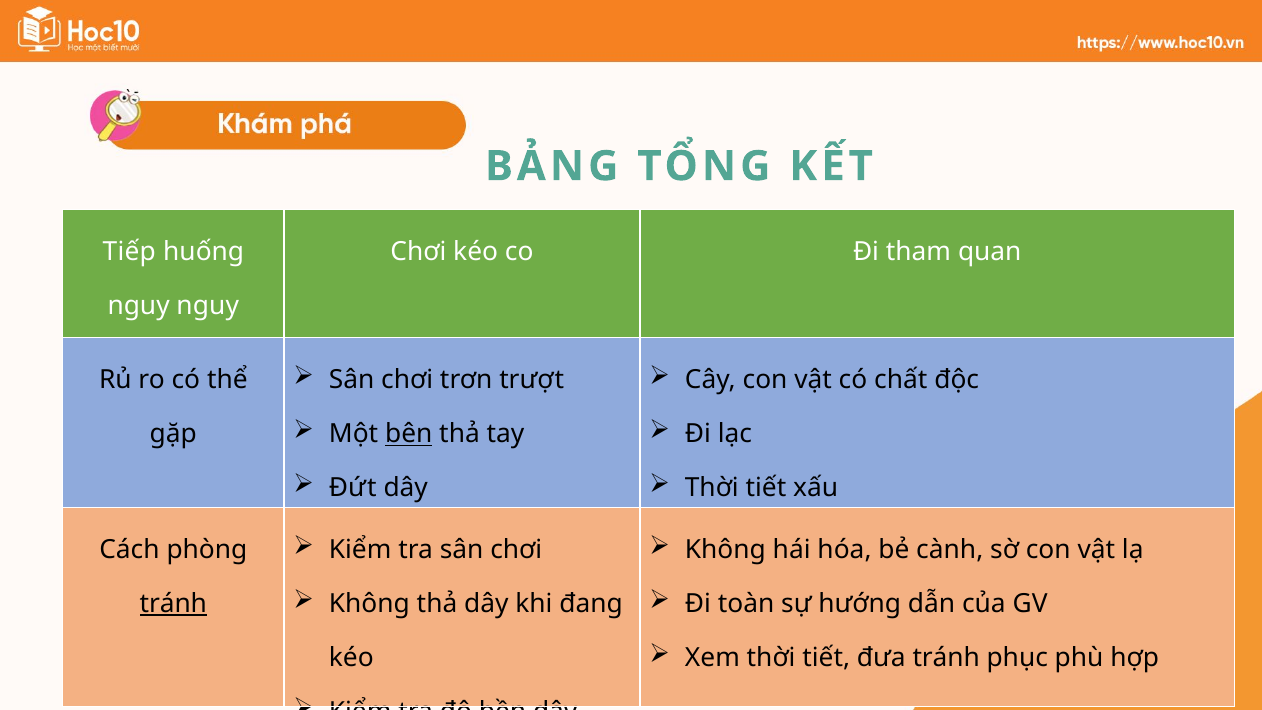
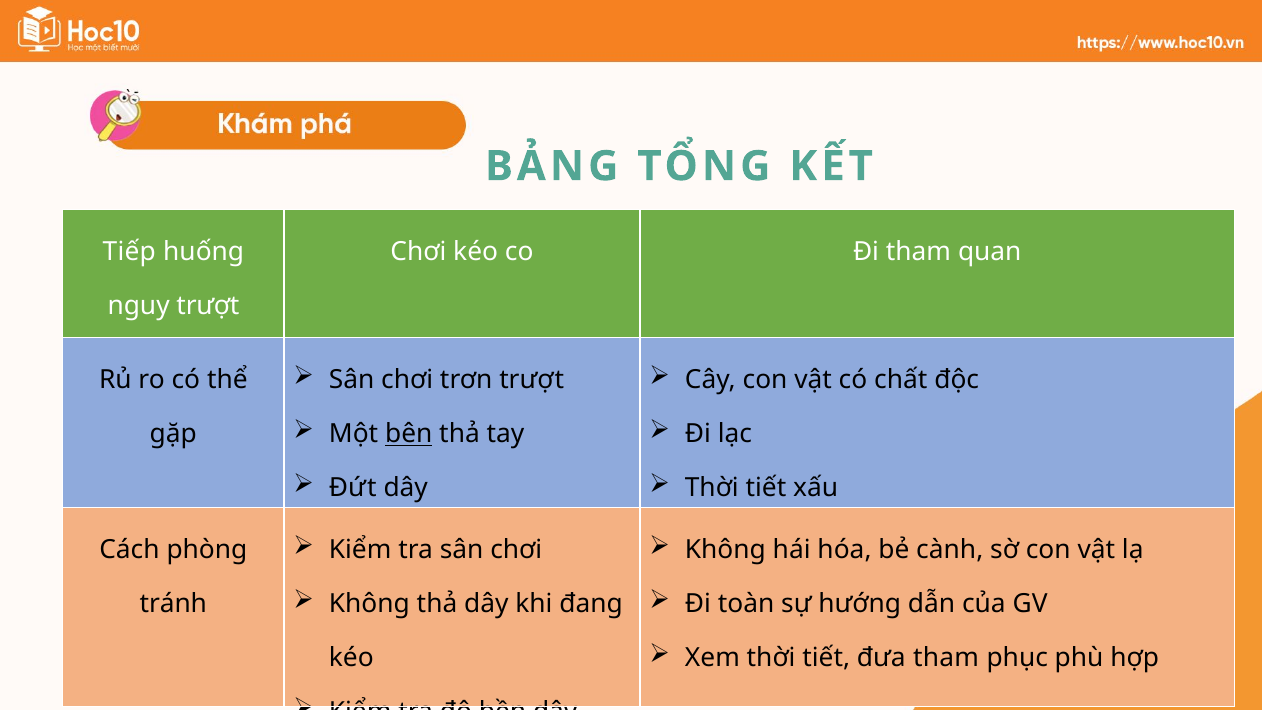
nguy nguy: nguy -> trượt (208, 306)
tránh underline: present -> none (173, 603)
đưa tránh: tránh -> tham (946, 657)
